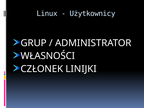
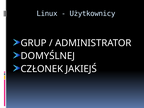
WŁASNOŚCI: WŁASNOŚCI -> DOMYŚLNEJ (48, 56)
LINIJKI: LINIJKI -> JAKIEJŚ (81, 69)
